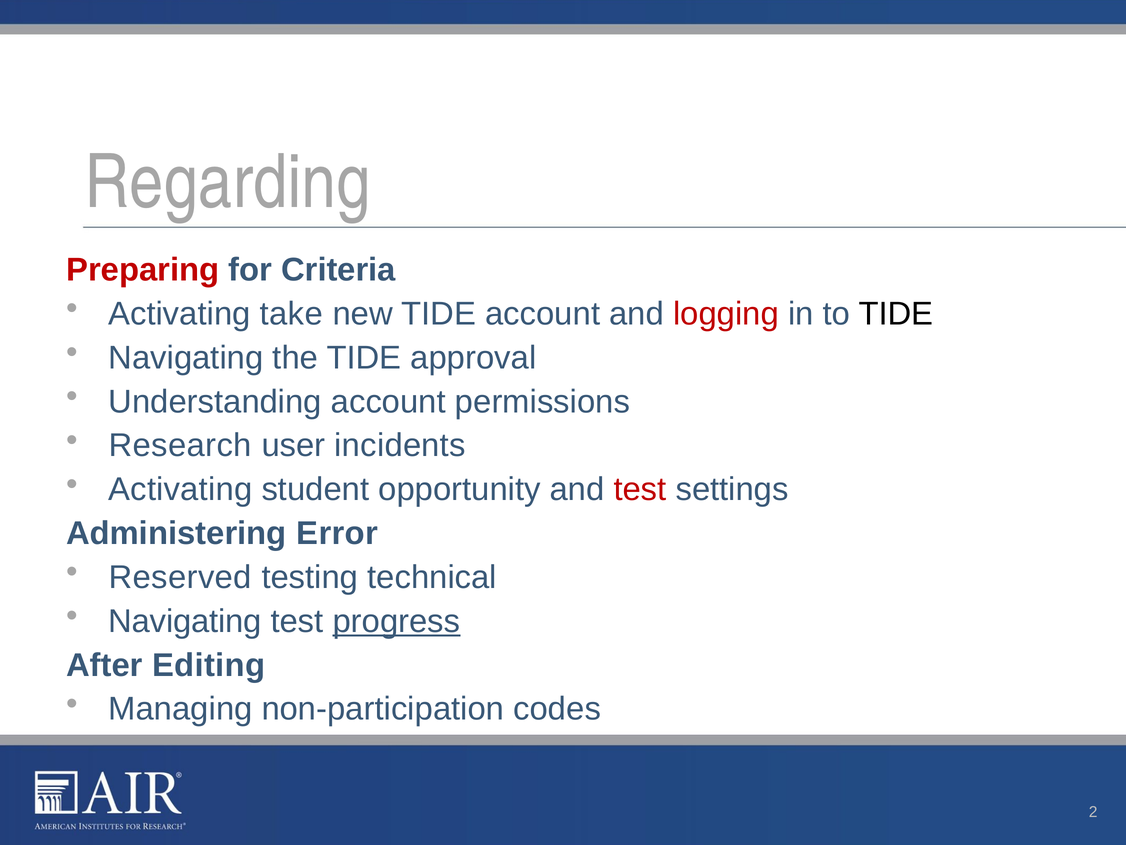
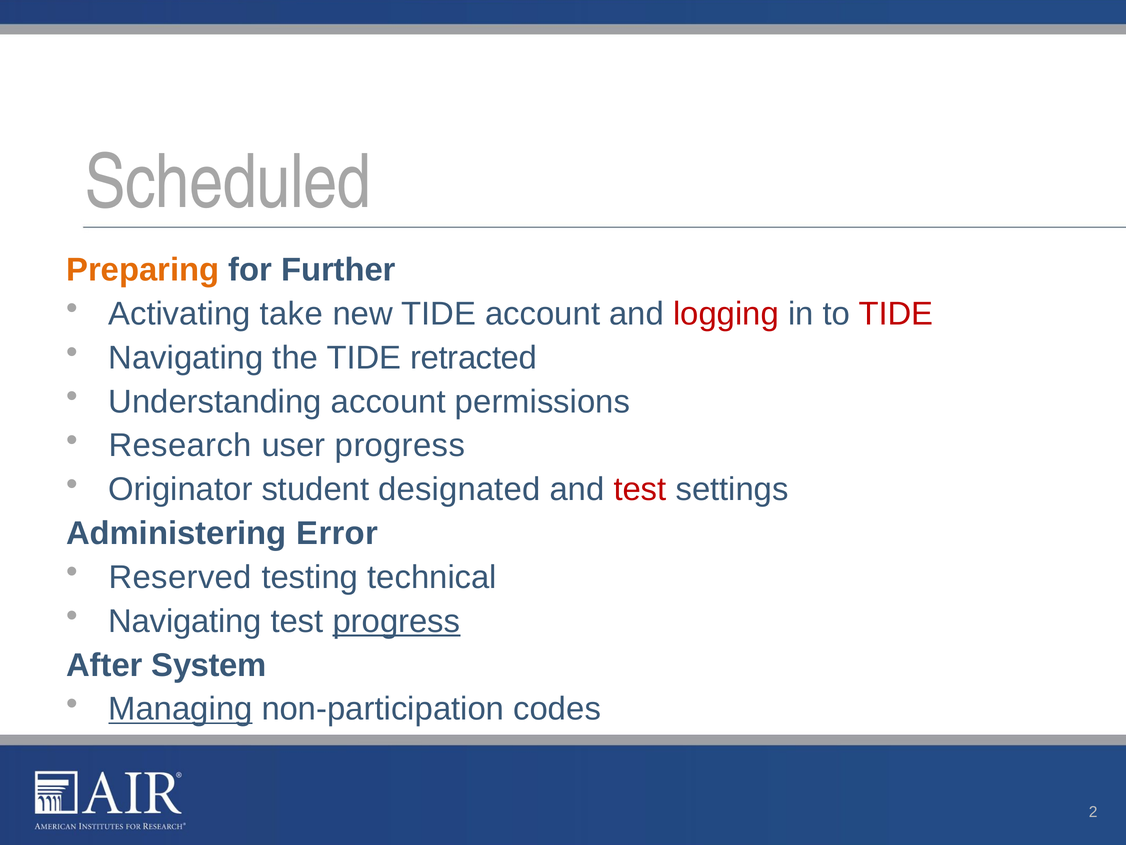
Regarding: Regarding -> Scheduled (228, 182)
Preparing colour: red -> orange (143, 270)
Criteria: Criteria -> Further (338, 270)
TIDE colour: black -> red (896, 314)
approval: approval -> retracted (474, 358)
user incidents: incidents -> progress (400, 445)
Activating: Activating -> Originator (180, 489)
opportunity: opportunity -> designated (459, 489)
Editing: Editing -> System (209, 665)
Managing underline: none -> present (180, 709)
